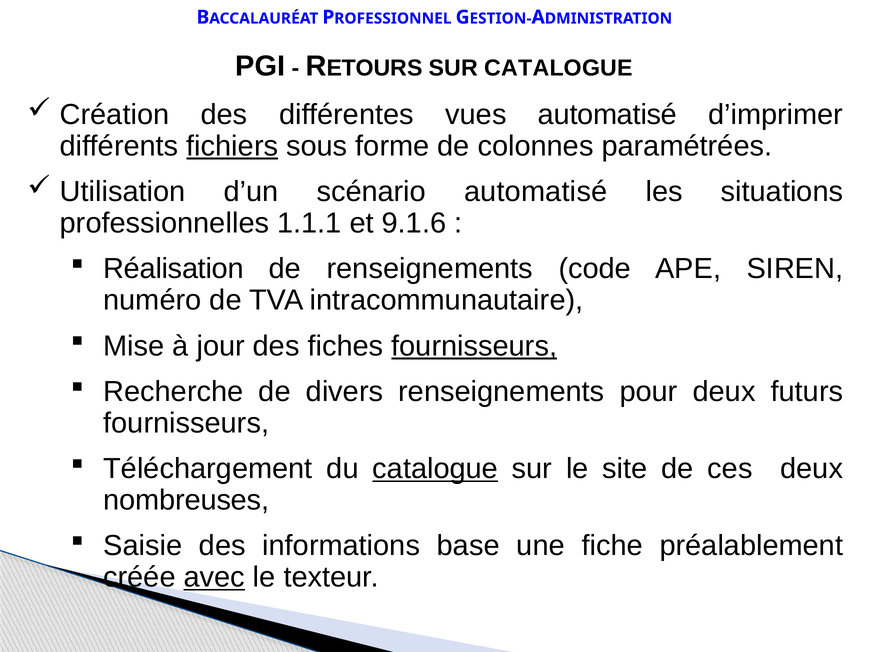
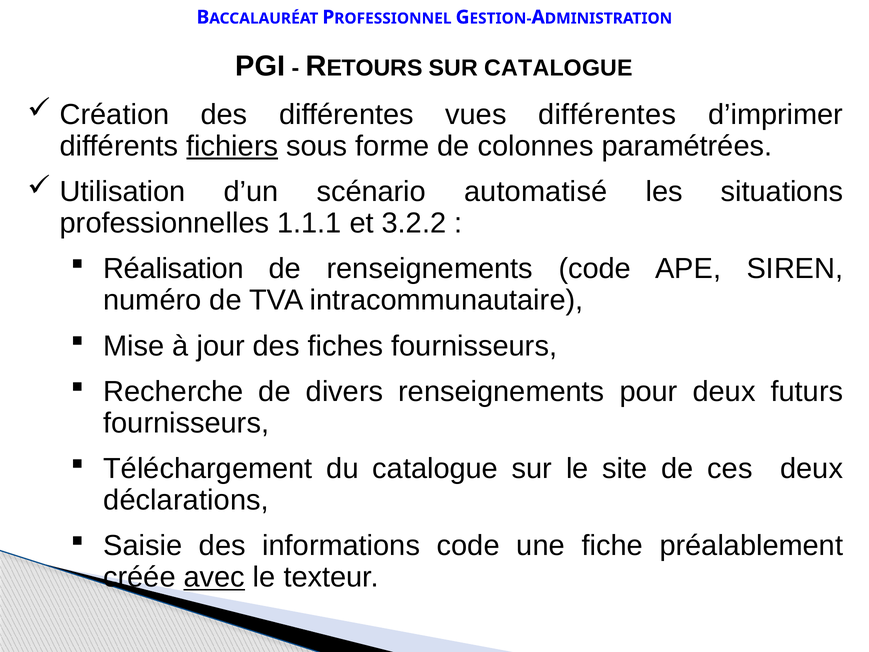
vues automatisé: automatisé -> différentes (607, 115)
9.1.6: 9.1.6 -> 3.2.2 (414, 223)
fournisseurs underline: present -> none (474, 346)
catalogue underline: present -> none (435, 469)
nombreuses: nombreuses -> déclarations (186, 500)
informations base: base -> code (468, 546)
